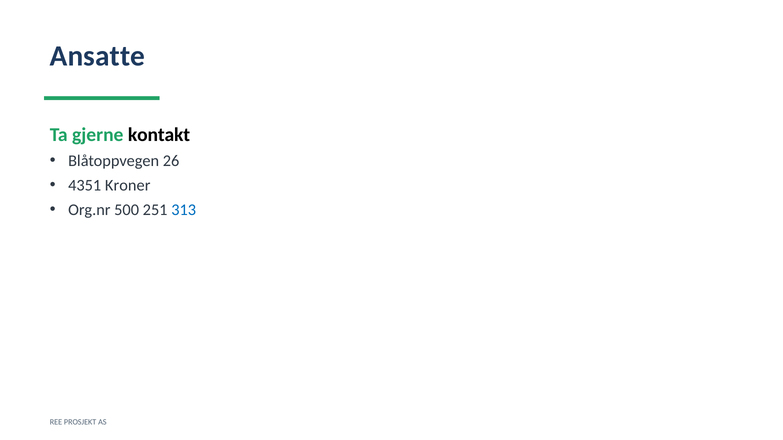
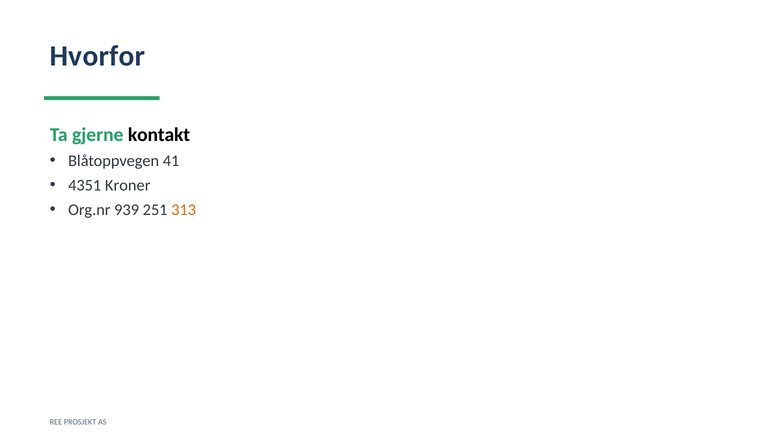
Ansatte: Ansatte -> Hvorfor (97, 56)
26: 26 -> 41 (171, 161)
500: 500 -> 939 (127, 210)
313 colour: blue -> orange (184, 210)
